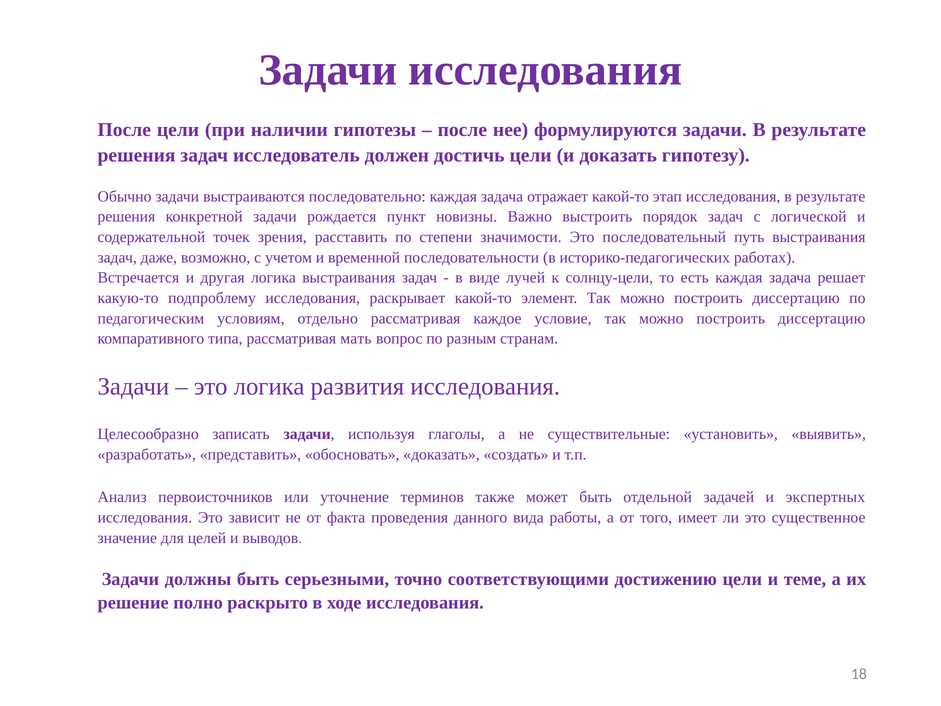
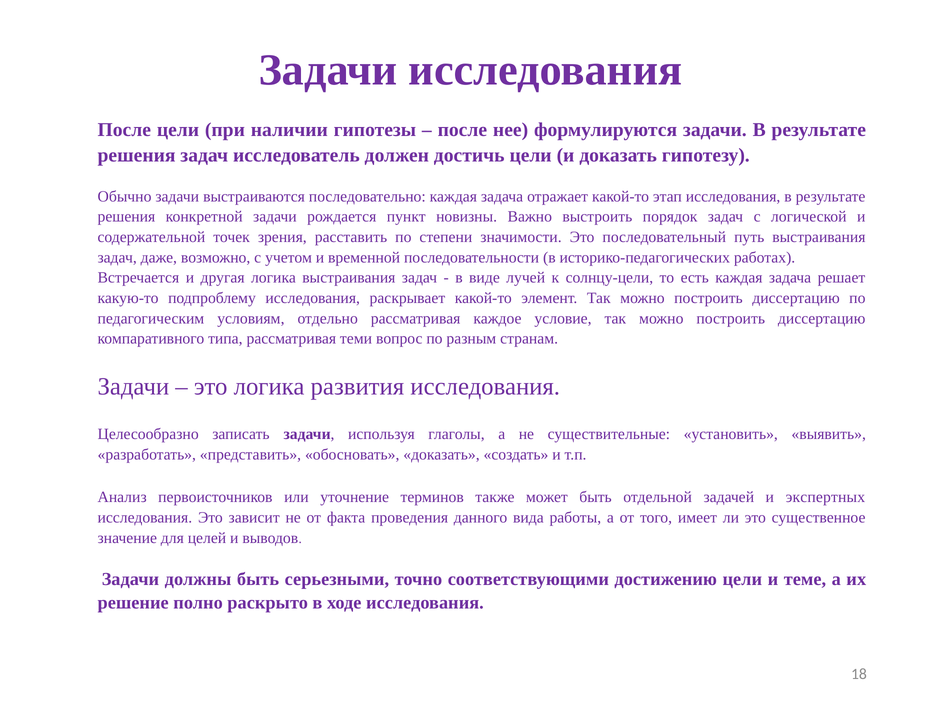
мать: мать -> теми (356, 339)
